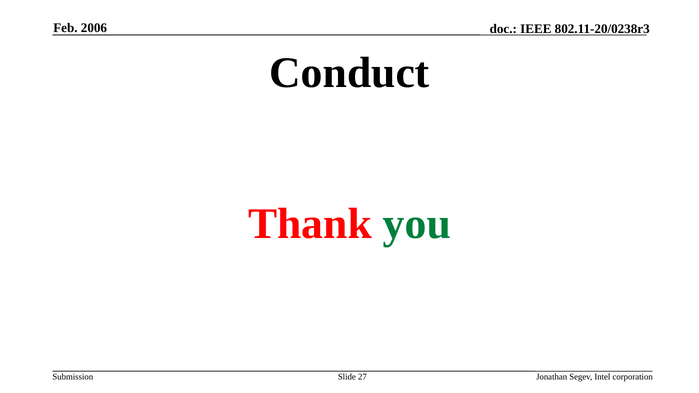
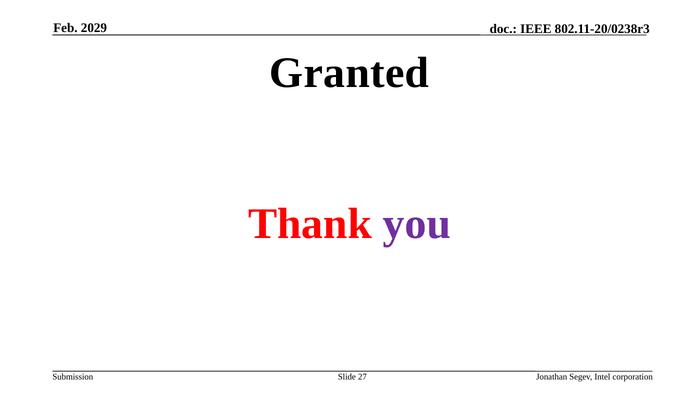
2006: 2006 -> 2029 (94, 28)
Conduct: Conduct -> Granted (349, 73)
you colour: green -> purple (417, 224)
